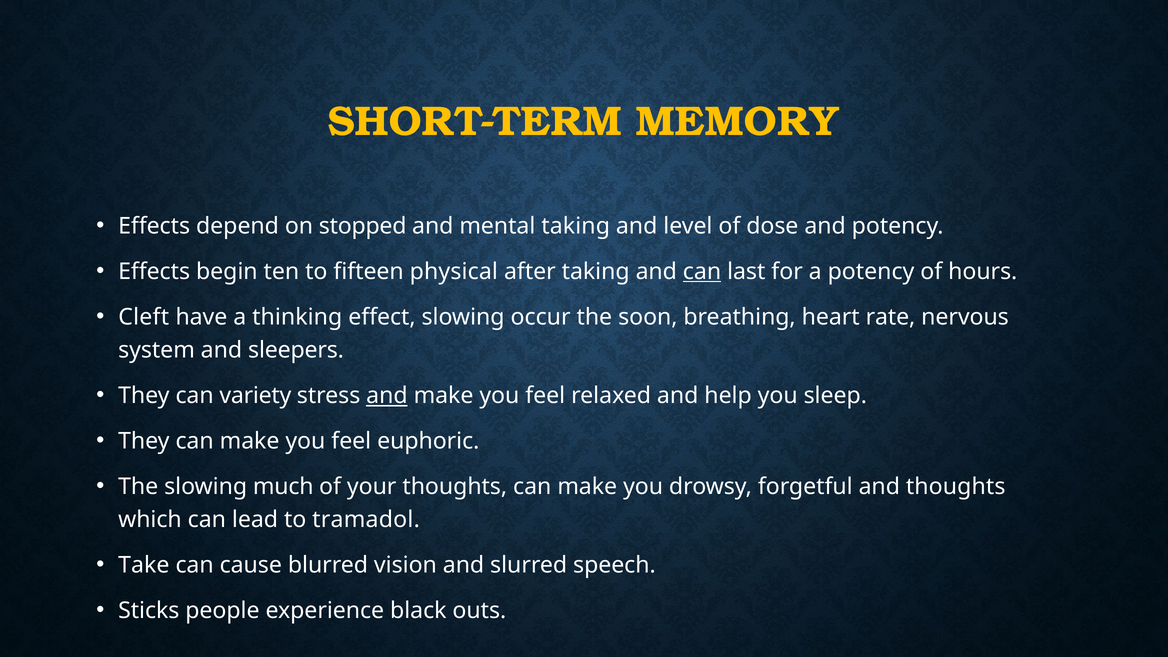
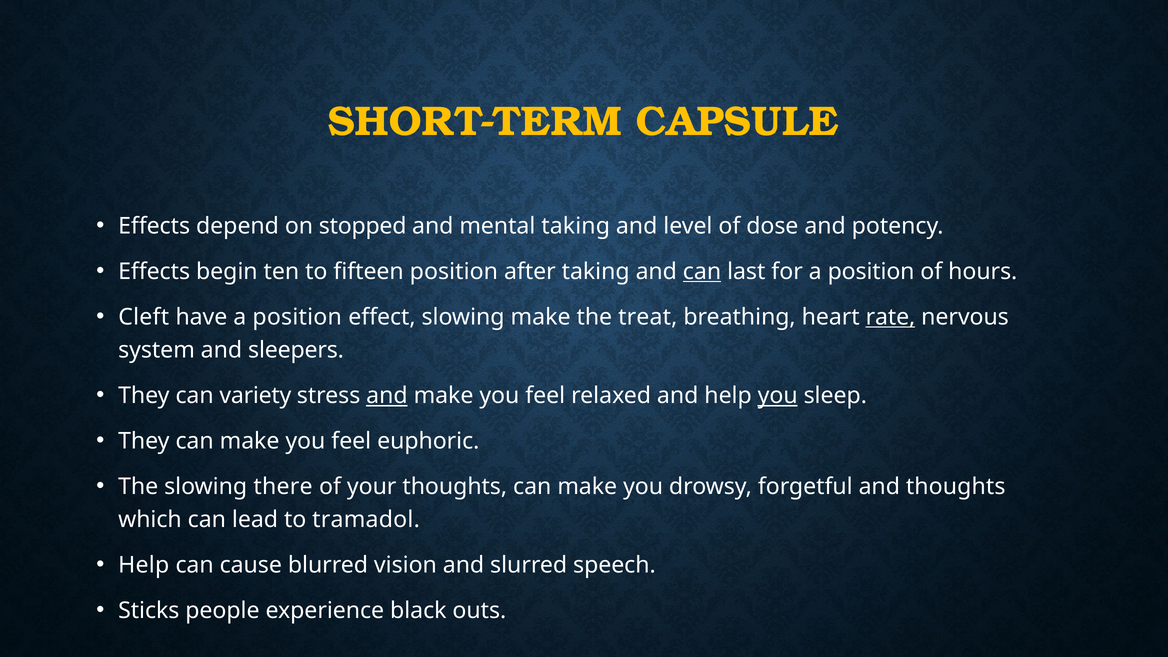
MEMORY: MEMORY -> CAPSULE (737, 122)
fifteen physical: physical -> position (454, 272)
for a potency: potency -> position (871, 272)
have a thinking: thinking -> position (297, 317)
slowing occur: occur -> make (541, 317)
soon: soon -> treat (648, 317)
rate underline: none -> present (890, 317)
you underline: none -> present (778, 396)
much: much -> there (283, 487)
Take: Take -> Help (144, 565)
